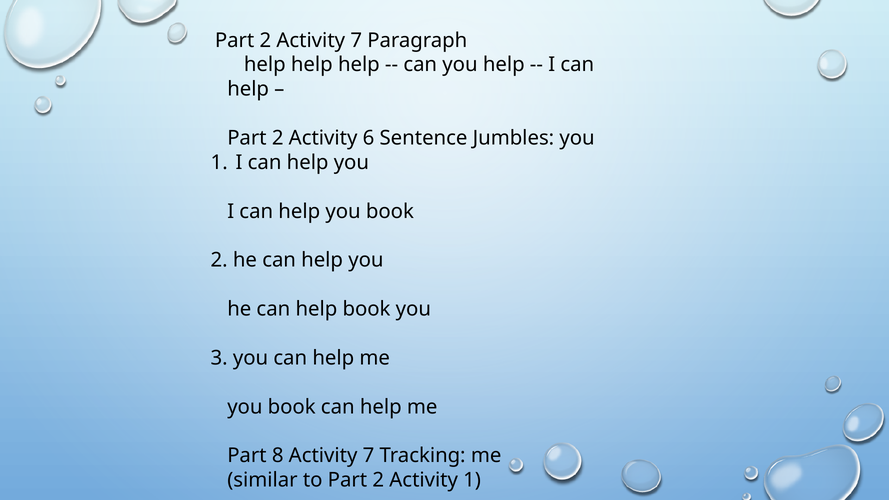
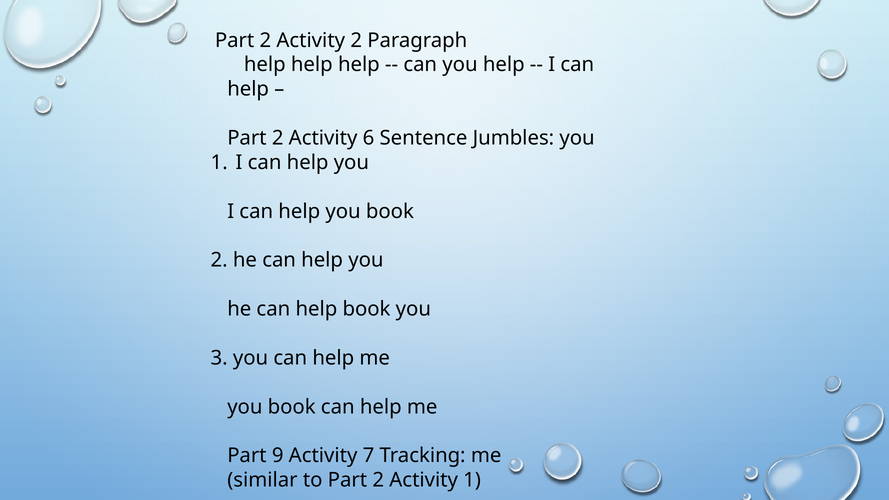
2 Activity 7: 7 -> 2 (356, 40)
8: 8 -> 9 (278, 456)
